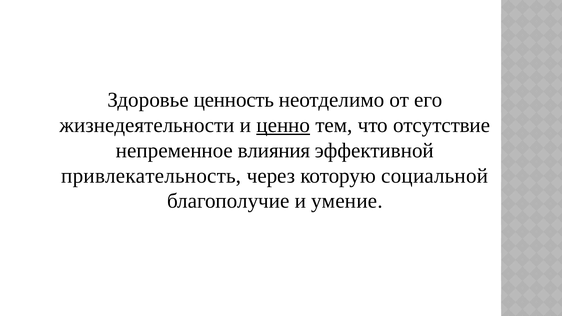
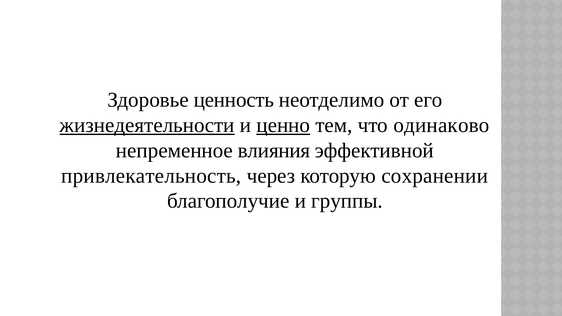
жизнедеятельности underline: none -> present (147, 125)
отсутствие: отсутствие -> одинаково (441, 125)
социальной: социальной -> сохранении (435, 176)
умение: умение -> группы (347, 201)
